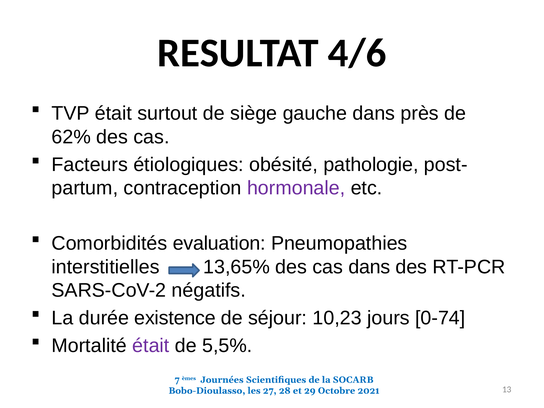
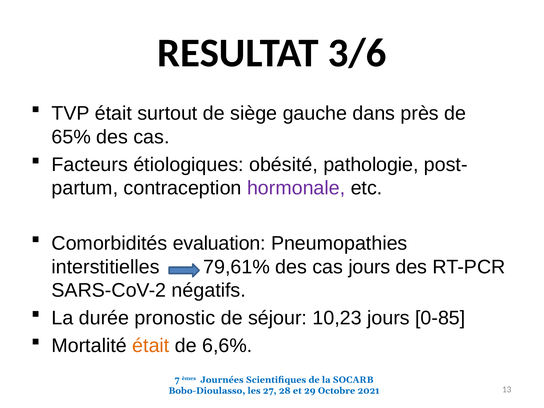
4/6: 4/6 -> 3/6 (357, 53)
62%: 62% -> 65% (71, 137)
13,65%: 13,65% -> 79,61% (237, 267)
cas dans: dans -> jours (369, 267)
existence: existence -> pronostic (175, 318)
0-74: 0-74 -> 0-85 (440, 318)
était colour: purple -> orange (151, 346)
5,5%: 5,5% -> 6,6% (227, 346)
